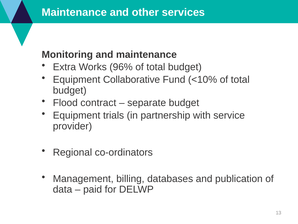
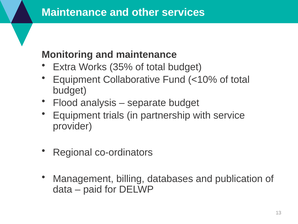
96%: 96% -> 35% (121, 67)
contract: contract -> analysis (98, 103)
